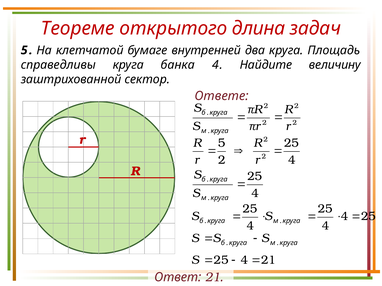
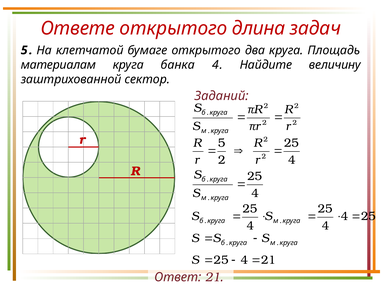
Теореме: Теореме -> Ответе (78, 28)
бумаге внутренней: внутренней -> открытого (206, 50)
справедливы: справедливы -> материалам (58, 65)
Ответе: Ответе -> Заданий (222, 96)
